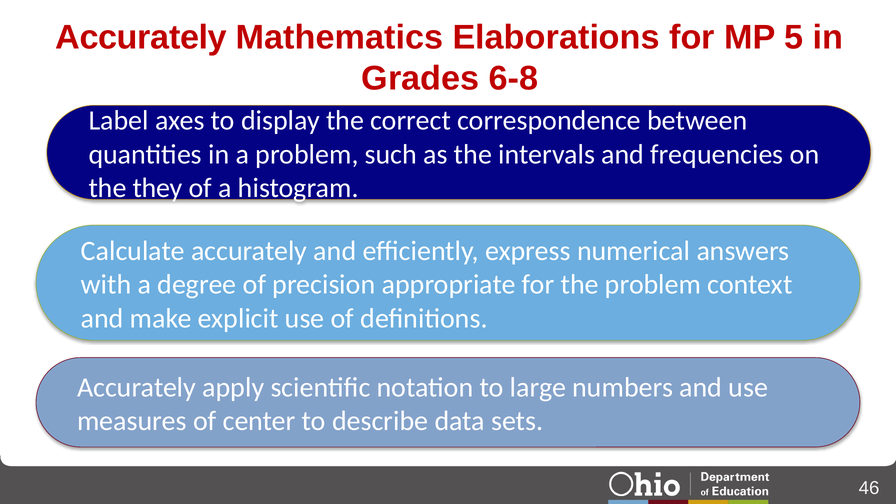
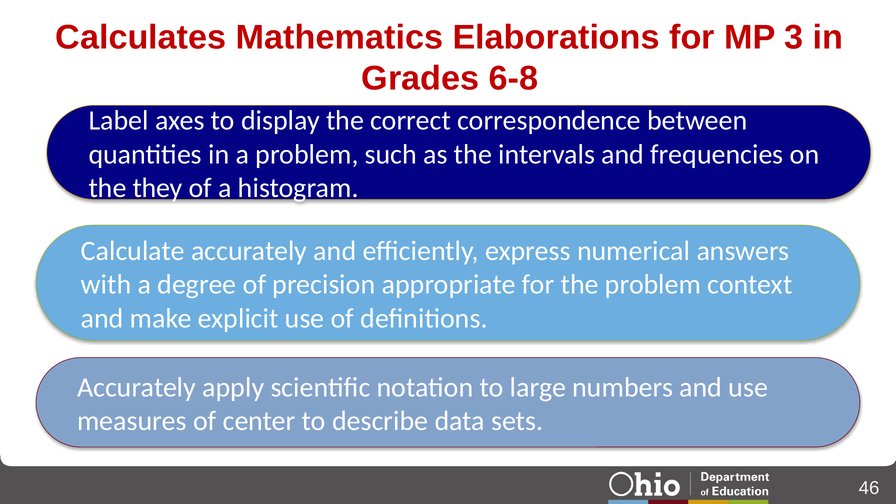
Accurately: Accurately -> Calculates (141, 37)
5: 5 -> 3 (794, 37)
